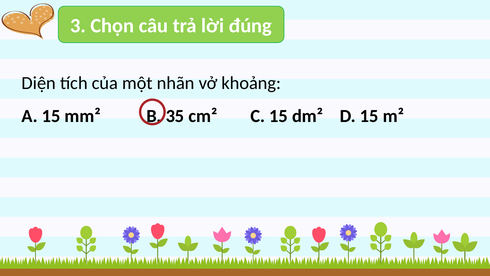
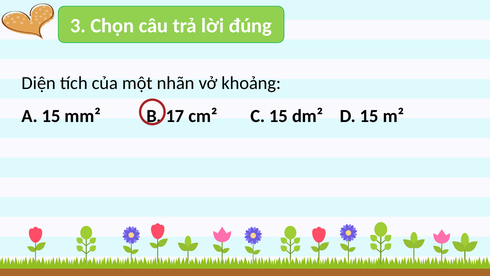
35: 35 -> 17 (175, 116)
